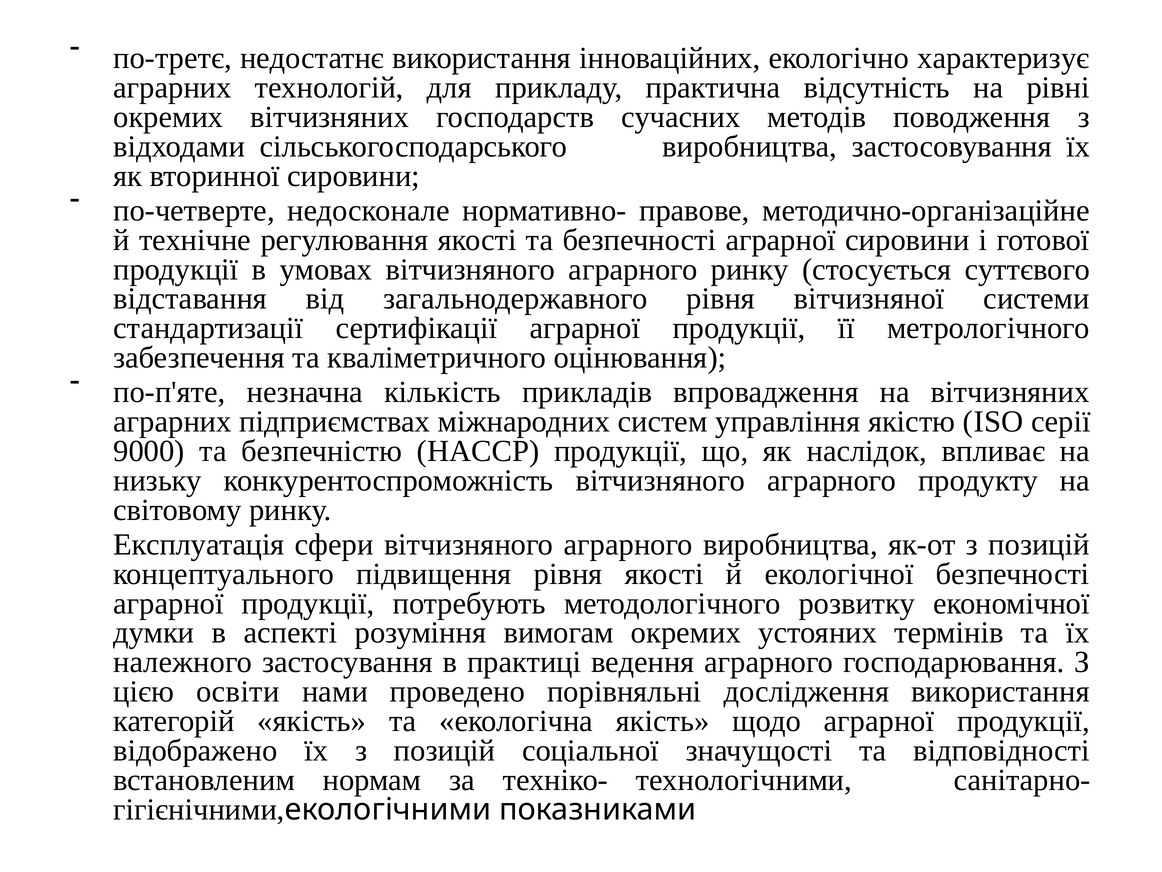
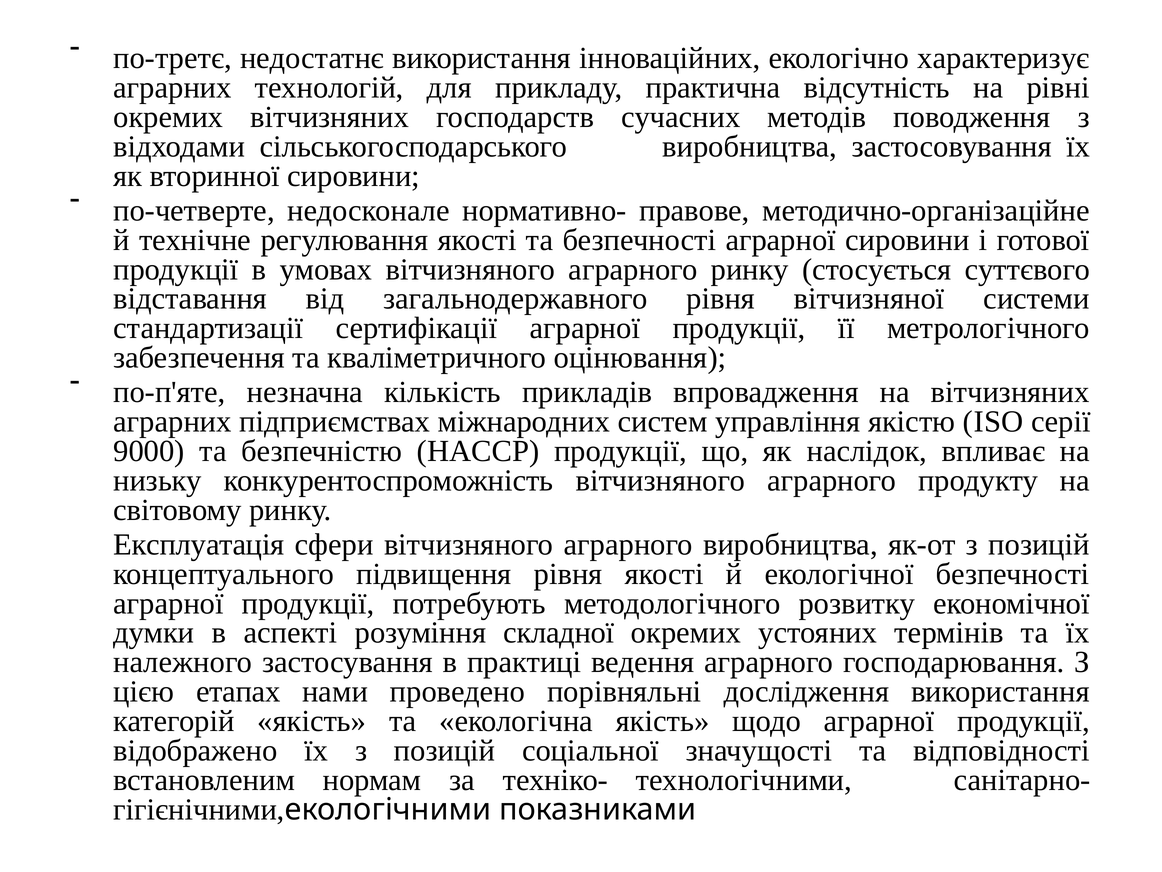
вимогам: вимогам -> складної (559, 633)
освіти: освіти -> етапах (238, 691)
